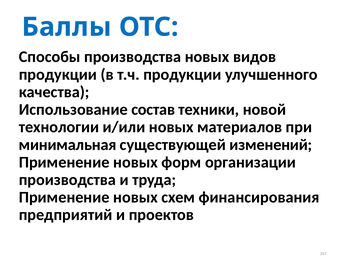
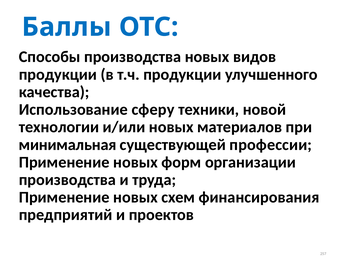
состав: состав -> сферу (153, 109)
изменений: изменений -> профессии (271, 144)
